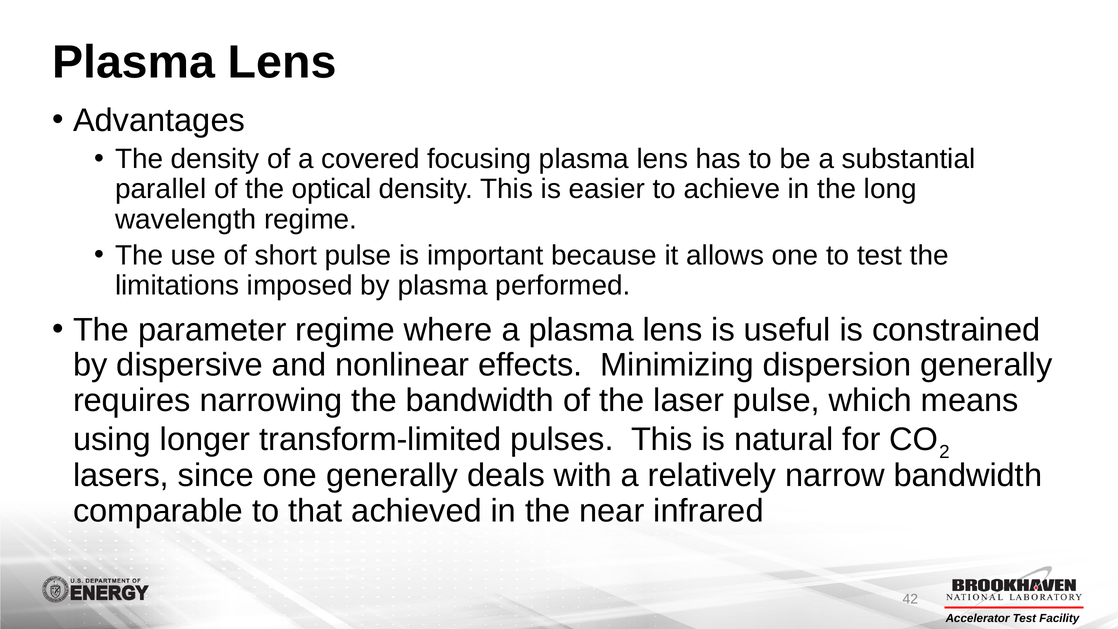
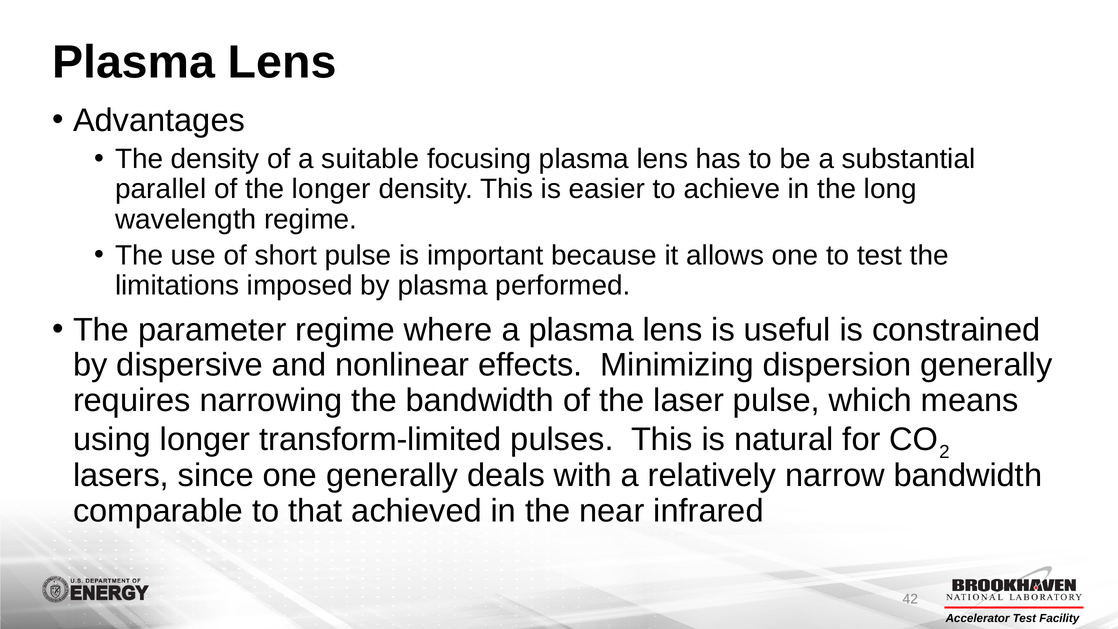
covered: covered -> suitable (370, 159)
the optical: optical -> longer (331, 189)
